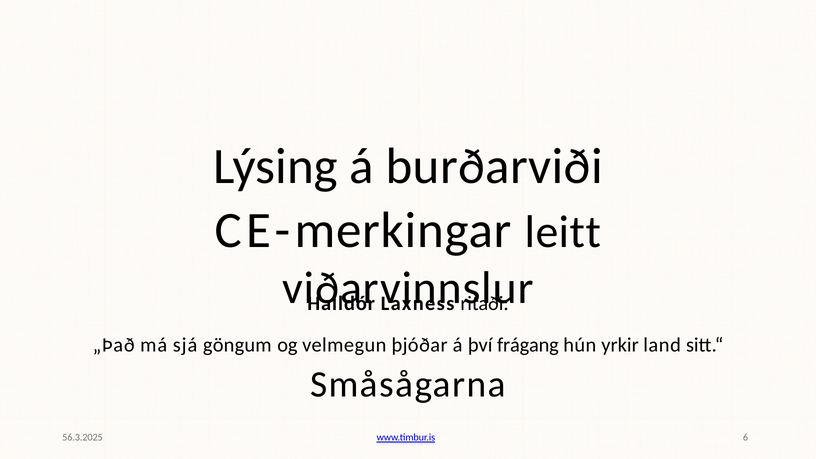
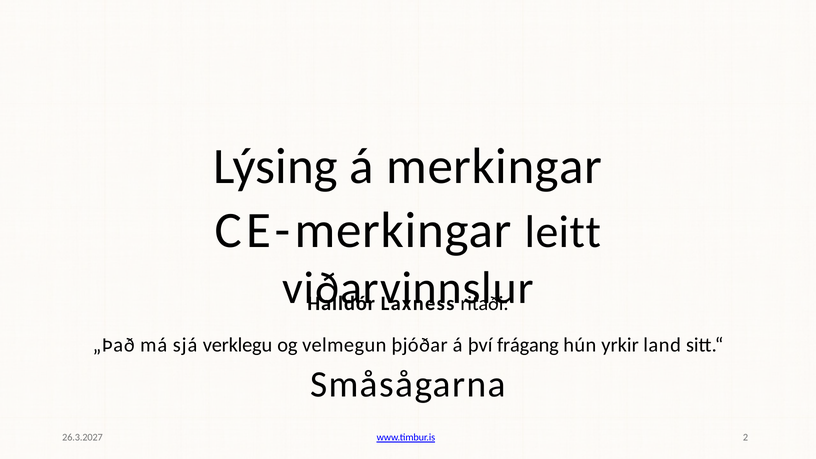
burðarviði: burðarviði -> merkingar (494, 167)
göngum: göngum -> verklegu (238, 345)
56.3.2025: 56.3.2025 -> 26.3.2027 (82, 438)
6: 6 -> 2 (746, 438)
